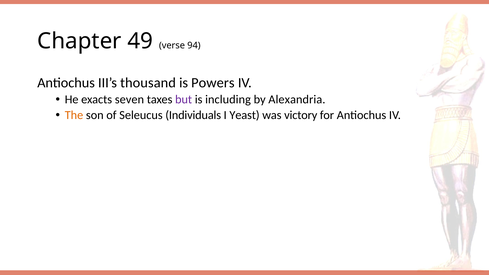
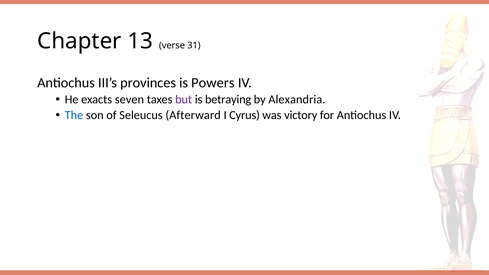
49: 49 -> 13 (140, 41)
94: 94 -> 31 (194, 45)
thousand: thousand -> provinces (148, 83)
including: including -> betraying (228, 100)
The colour: orange -> blue (74, 115)
Individuals: Individuals -> Afterward (193, 115)
Yeast: Yeast -> Cyrus (245, 115)
